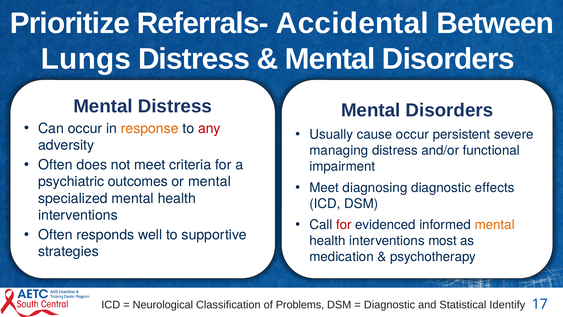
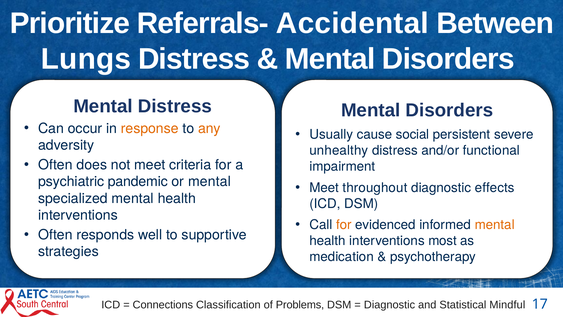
any colour: red -> orange (209, 128)
cause occur: occur -> social (413, 134)
managing: managing -> unhealthy (339, 150)
outcomes: outcomes -> pandemic (138, 182)
diagnosing: diagnosing -> throughout (375, 188)
for colour: red -> orange (344, 225)
Neurological: Neurological -> Connections (163, 305)
Identify: Identify -> Mindful (507, 305)
